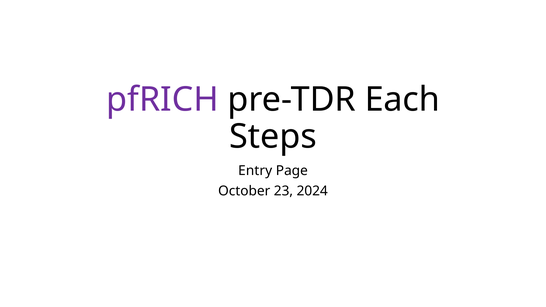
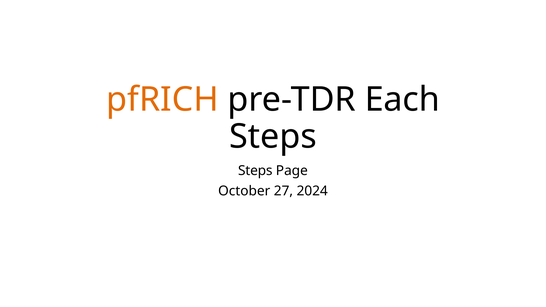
pfRICH colour: purple -> orange (163, 100)
Entry: Entry -> Steps (255, 171)
23: 23 -> 27 (283, 191)
